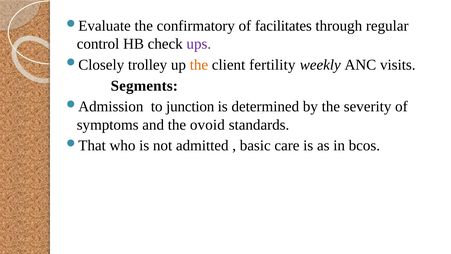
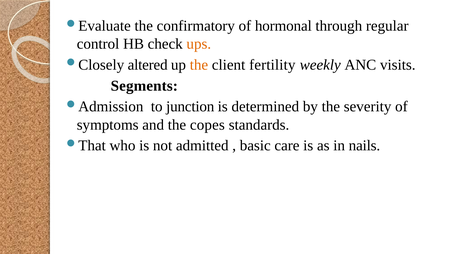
facilitates: facilitates -> hormonal (283, 26)
ups colour: purple -> orange (199, 44)
trolley: trolley -> altered (148, 65)
ovoid: ovoid -> copes (207, 125)
bcos: bcos -> nails (364, 145)
